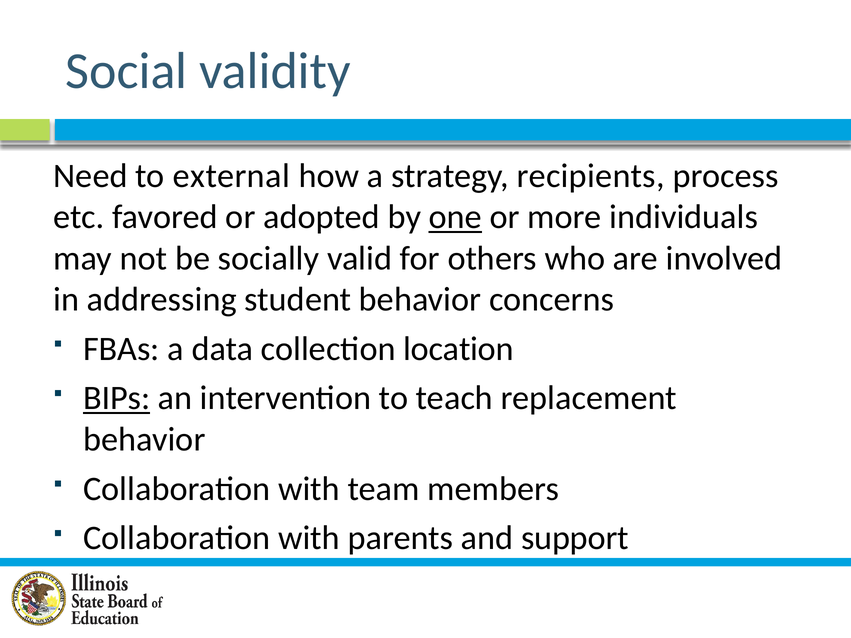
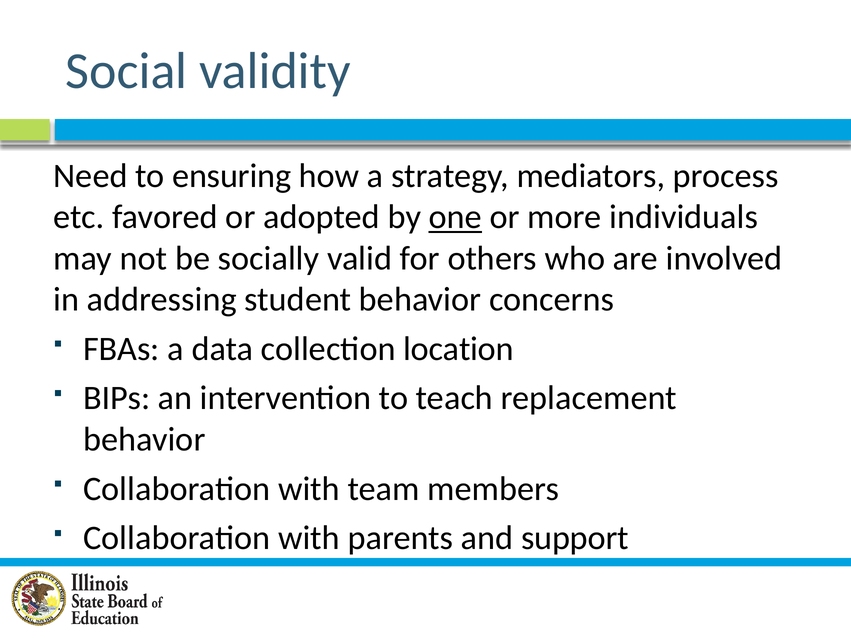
external: external -> ensuring (232, 176)
recipients: recipients -> mediators (591, 176)
BIPs underline: present -> none (117, 398)
